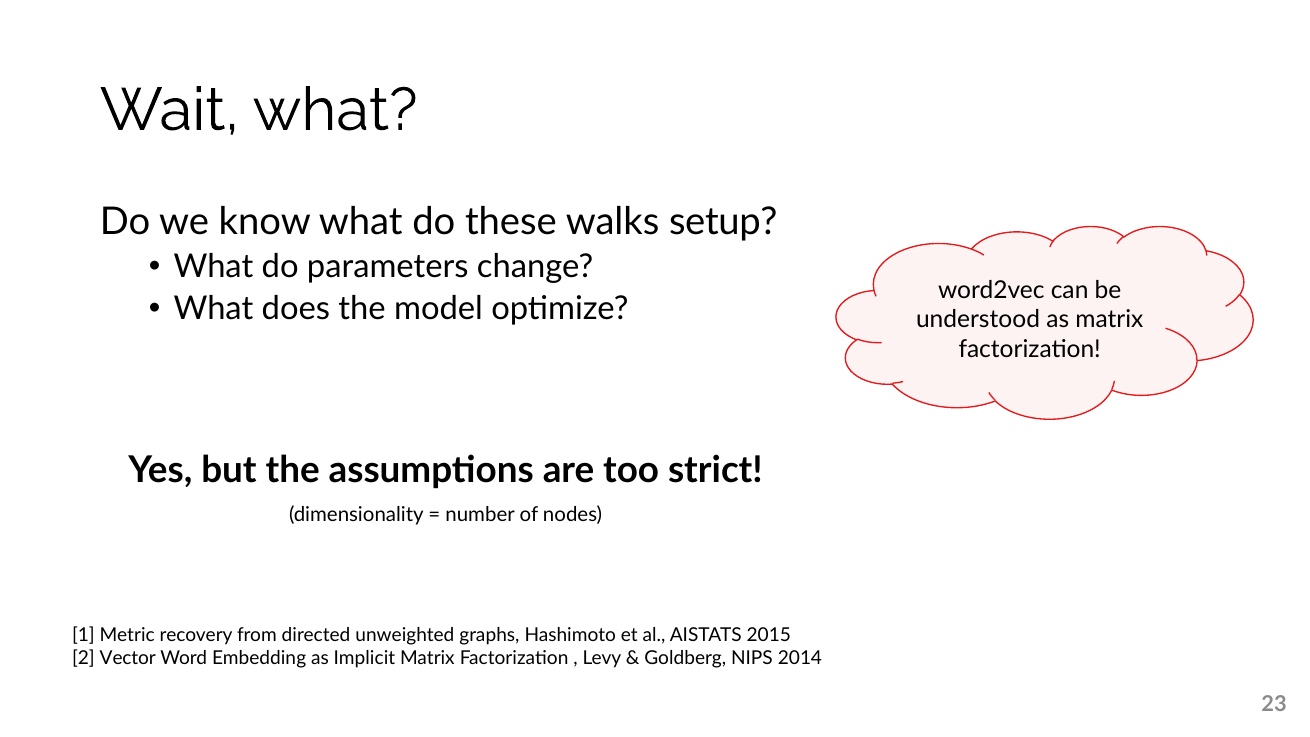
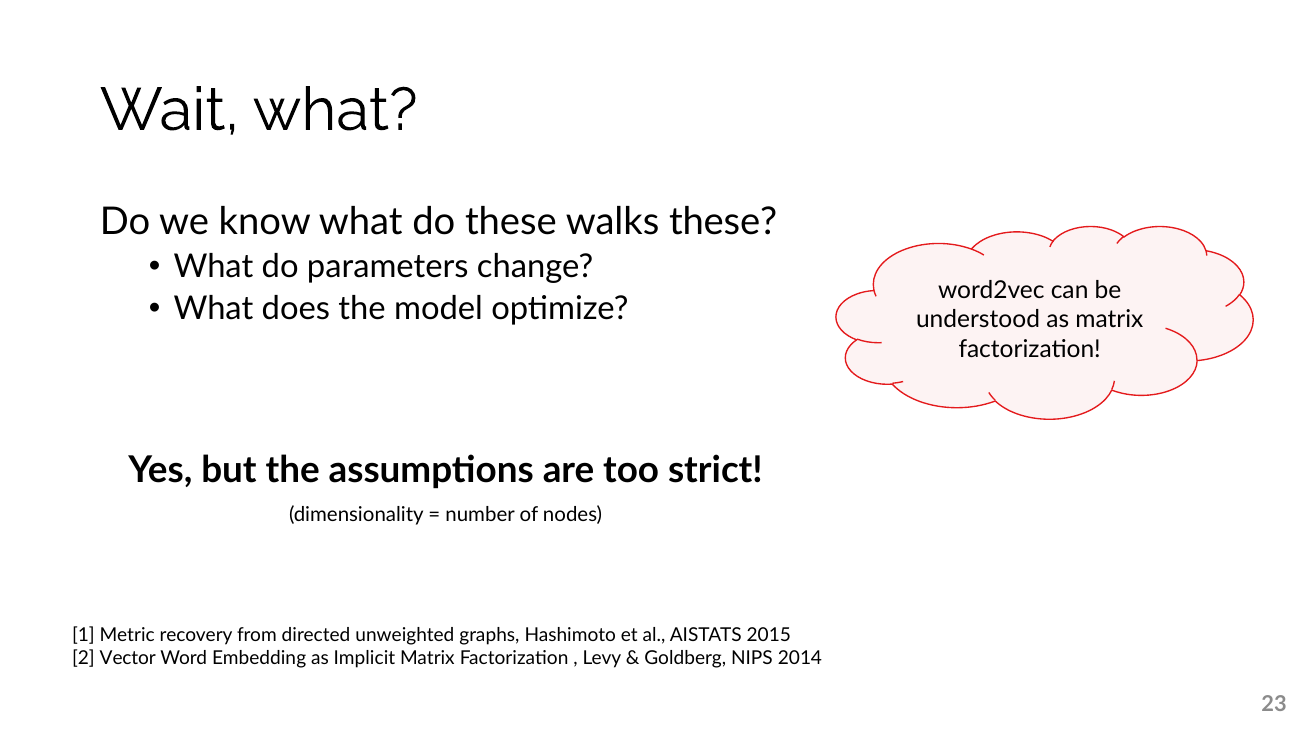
walks setup: setup -> these (723, 221)
